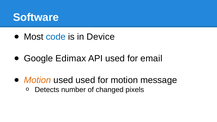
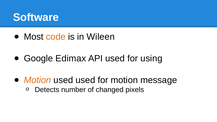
code colour: blue -> orange (56, 37)
Device: Device -> Wileen (101, 37)
email: email -> using (151, 58)
